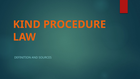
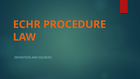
KIND: KIND -> ECHR (27, 24)
